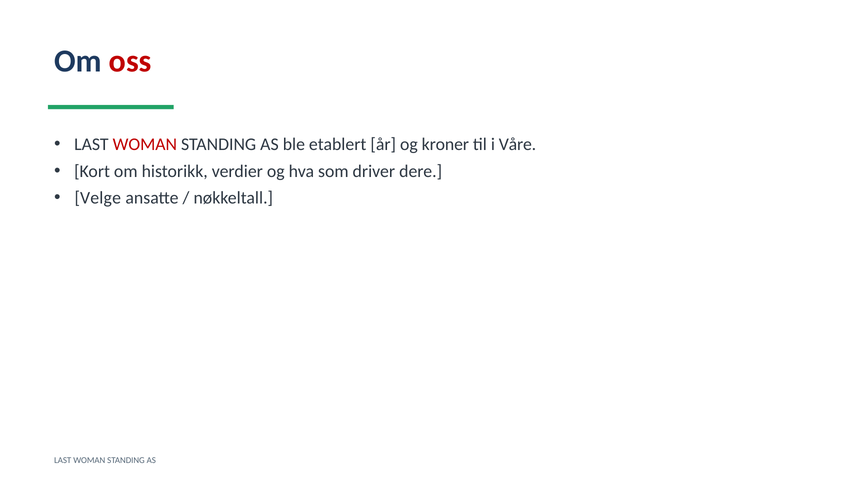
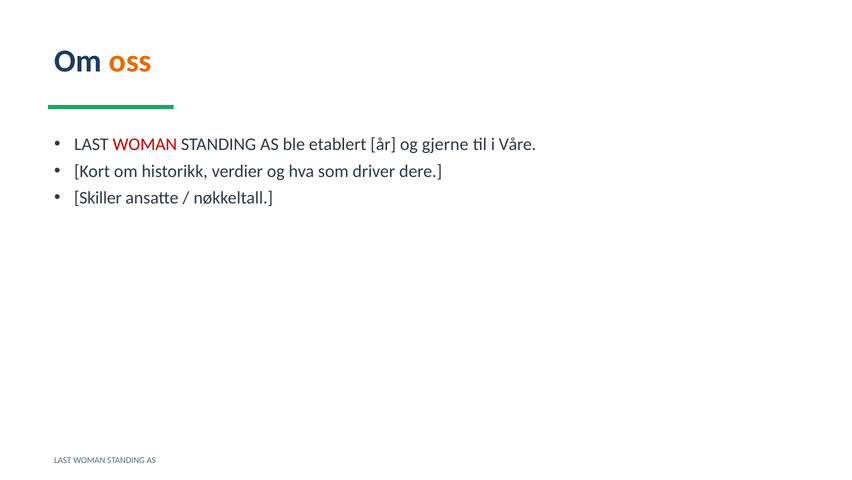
oss colour: red -> orange (130, 61)
kroner: kroner -> gjerne (445, 144)
Velge: Velge -> Skiller (98, 198)
